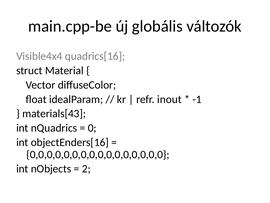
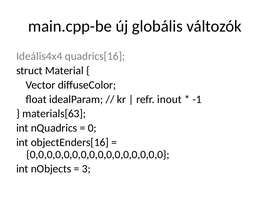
Visible4x4: Visible4x4 -> Ideális4x4 (39, 56)
materials[43: materials[43 -> materials[63 (54, 113)
2: 2 -> 3 (86, 168)
